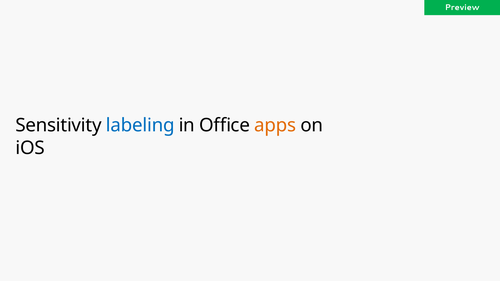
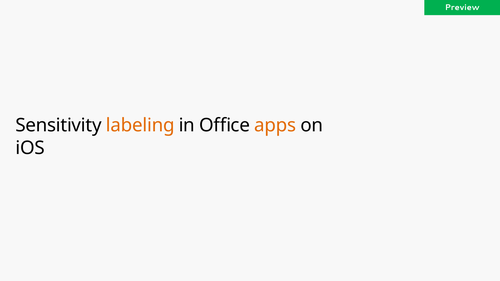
labeling colour: blue -> orange (140, 126)
